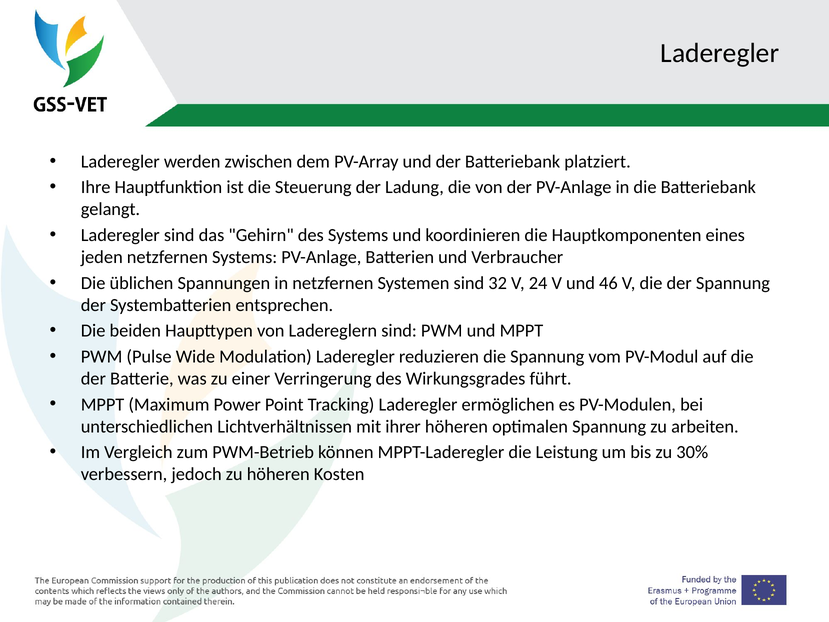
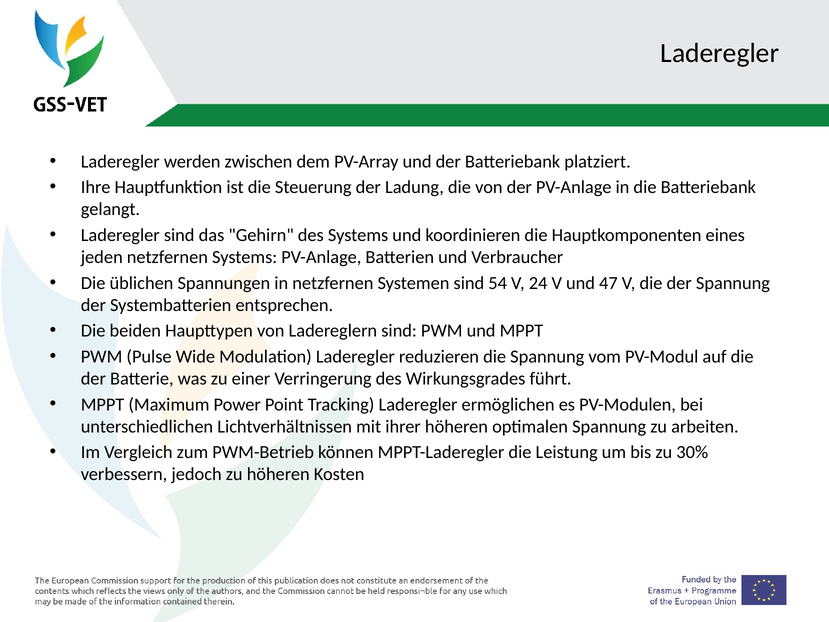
32: 32 -> 54 (498, 283)
46: 46 -> 47 (608, 283)
